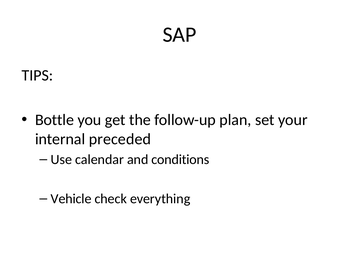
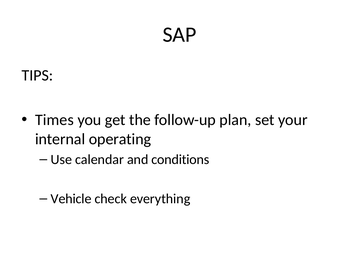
Bottle: Bottle -> Times (54, 120)
preceded: preceded -> operating (120, 139)
